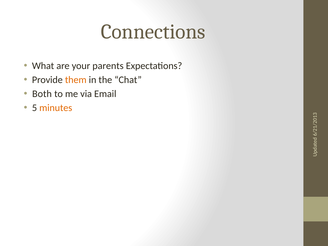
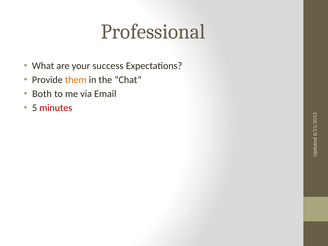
Connections: Connections -> Professional (153, 32)
parents: parents -> success (108, 66)
minutes colour: orange -> red (56, 108)
